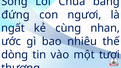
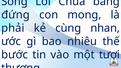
ngươi: ngươi -> mong (84, 15)
ngất: ngất -> phải (13, 28)
dòng: dòng -> bước (15, 55)
